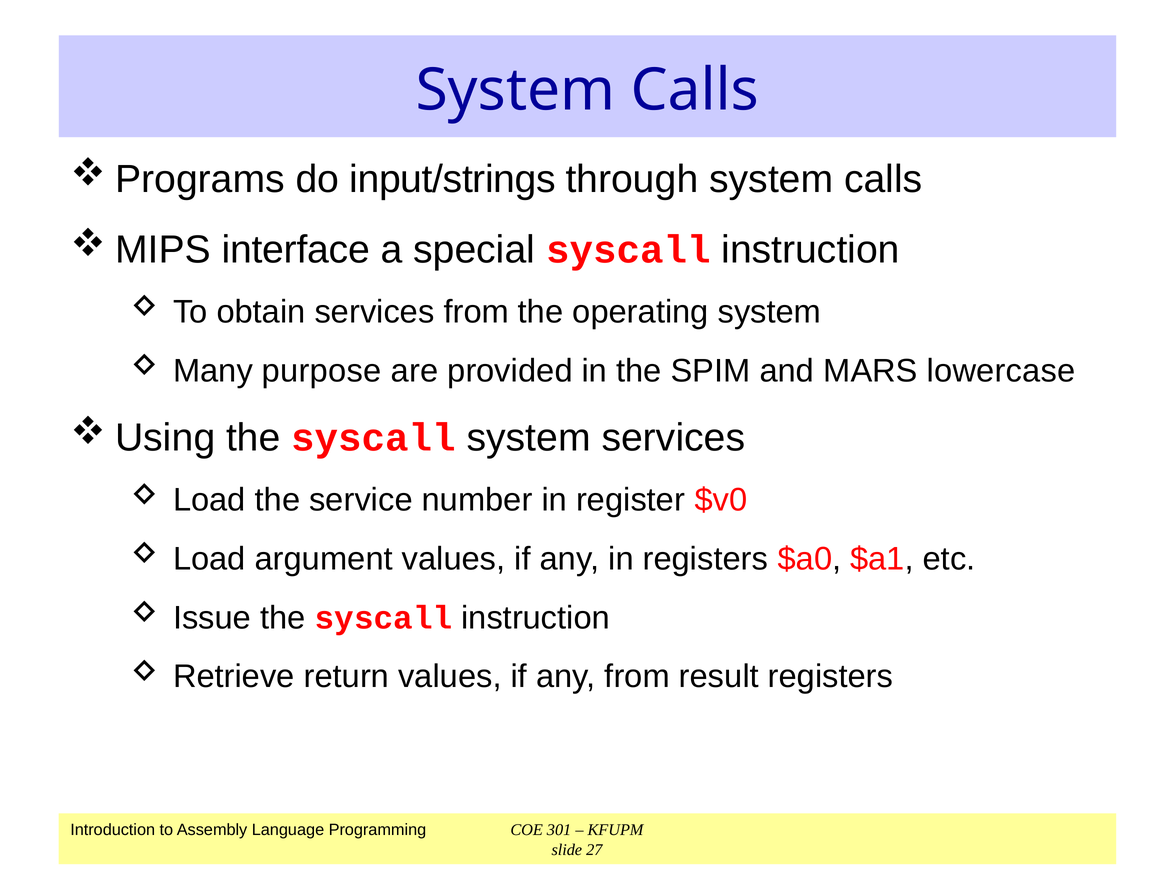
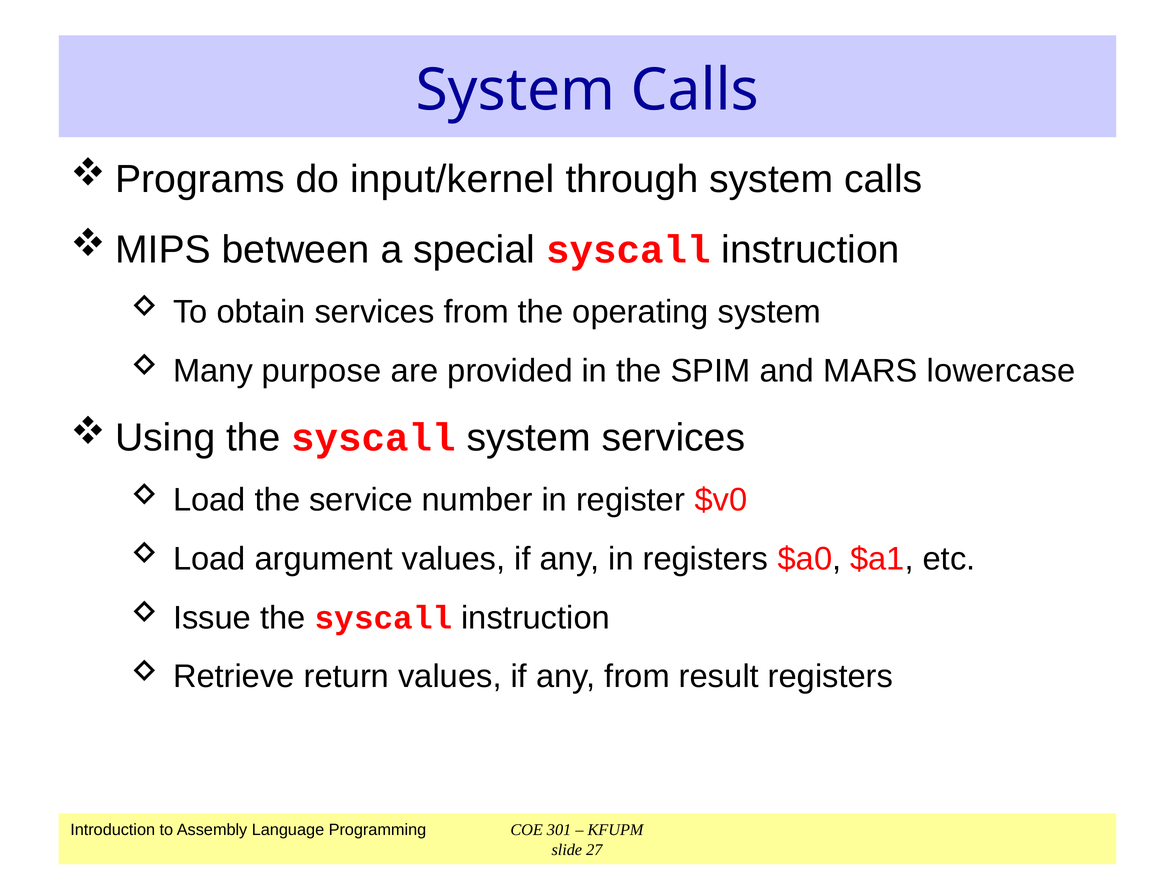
input/strings: input/strings -> input/kernel (452, 179)
interface: interface -> between (296, 250)
